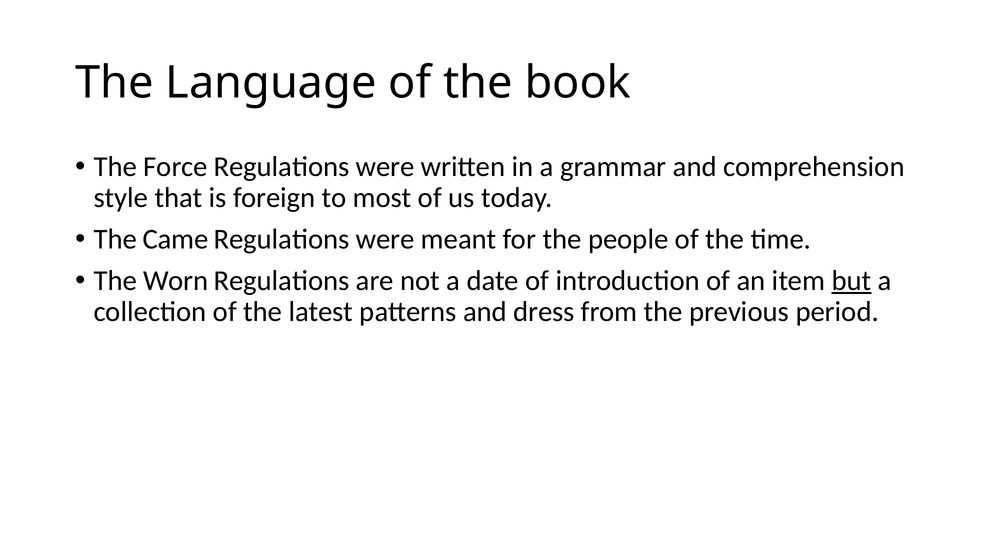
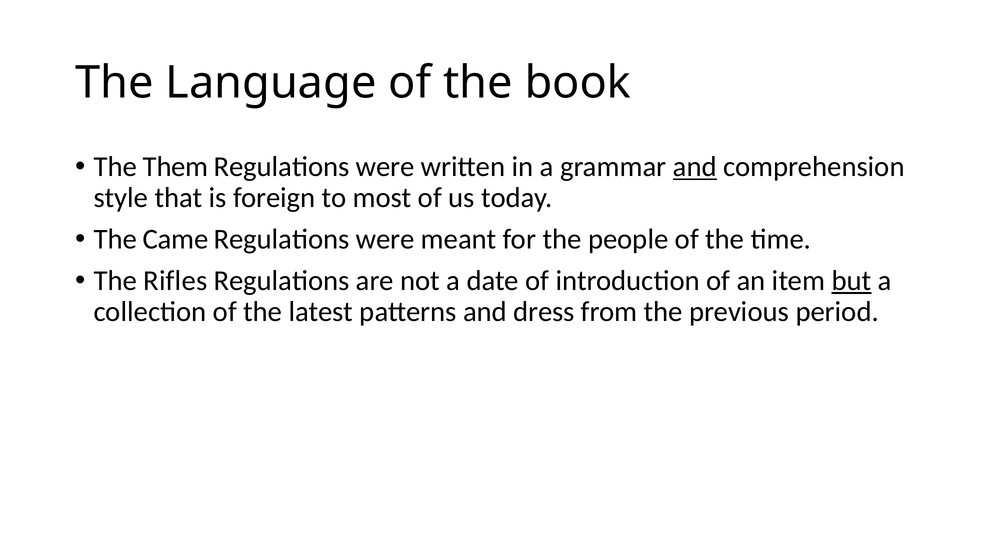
Force: Force -> Them (176, 167)
and underline: none -> present (695, 167)
Worn: Worn -> Rifles (175, 280)
